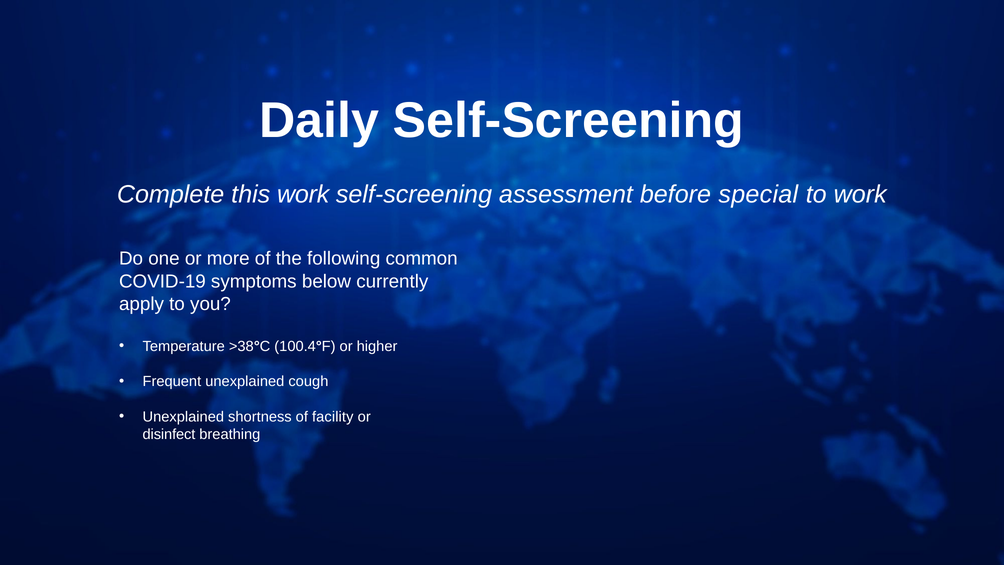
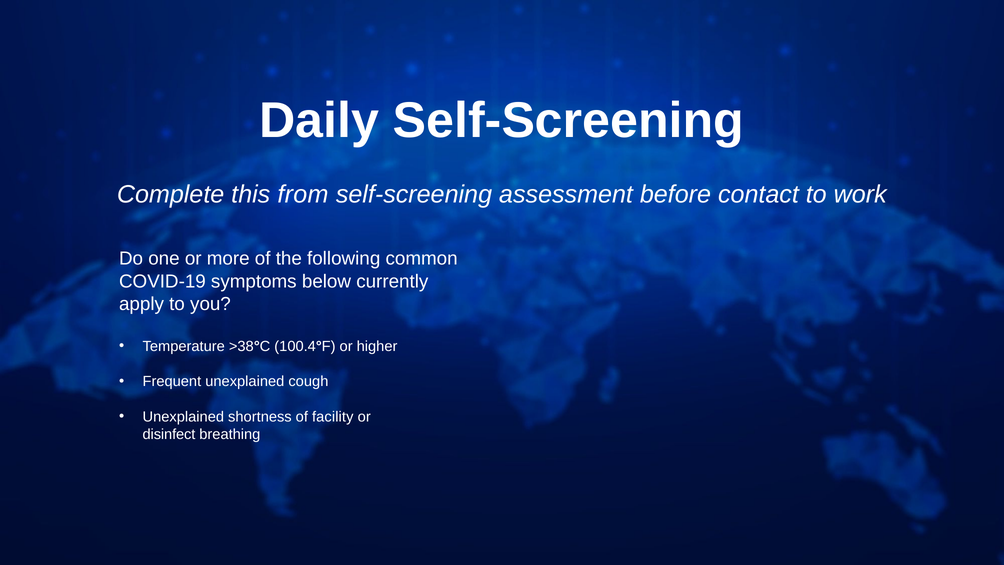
this work: work -> from (303, 194)
special: special -> contact (758, 194)
